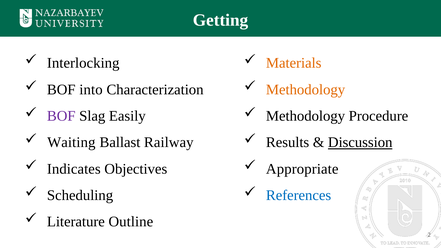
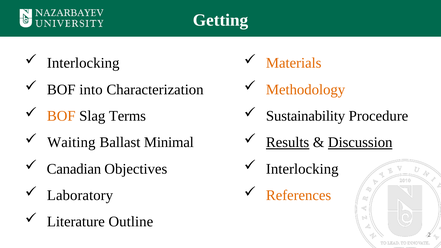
BOF colour: purple -> orange (61, 116)
Easily: Easily -> Terms (127, 116)
Methodology: Methodology -> Sustainability (306, 116)
Railway: Railway -> Minimal (169, 142)
Results underline: none -> present (288, 142)
Indicates: Indicates -> Canadian (74, 169)
Appropriate: Appropriate -> Interlocking (302, 169)
Scheduling: Scheduling -> Laboratory (80, 195)
References colour: blue -> orange (299, 195)
